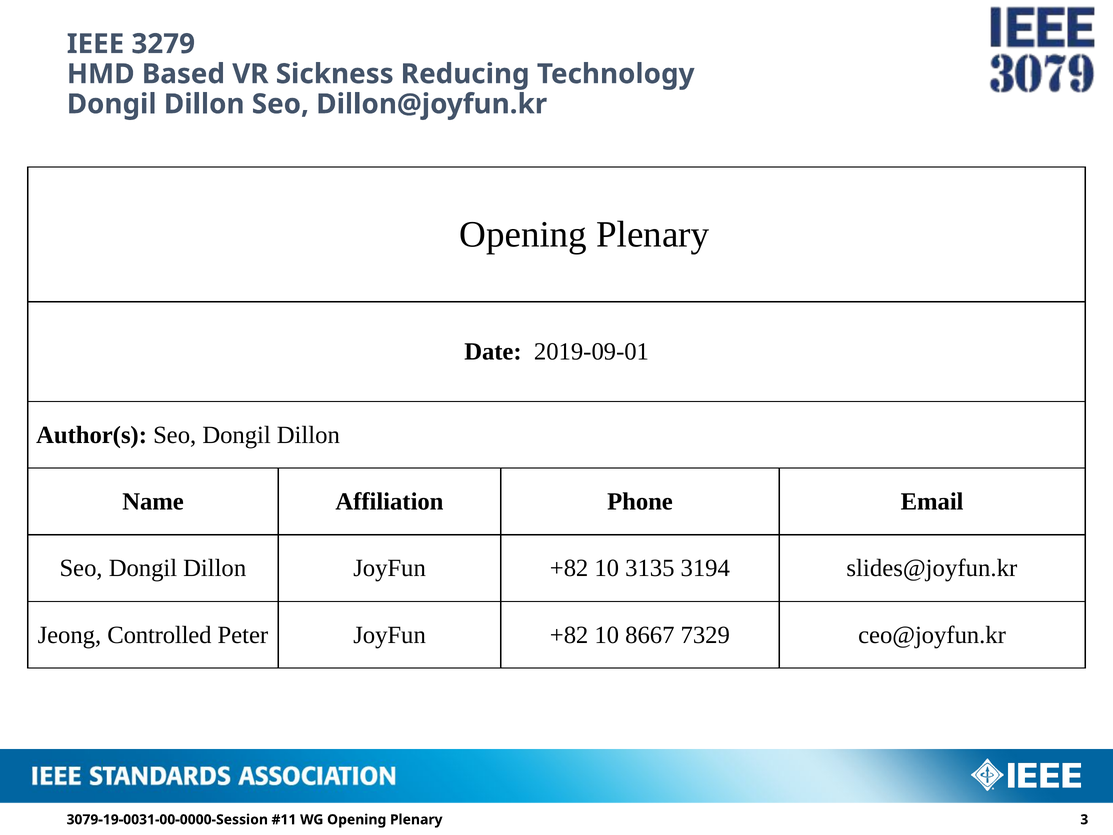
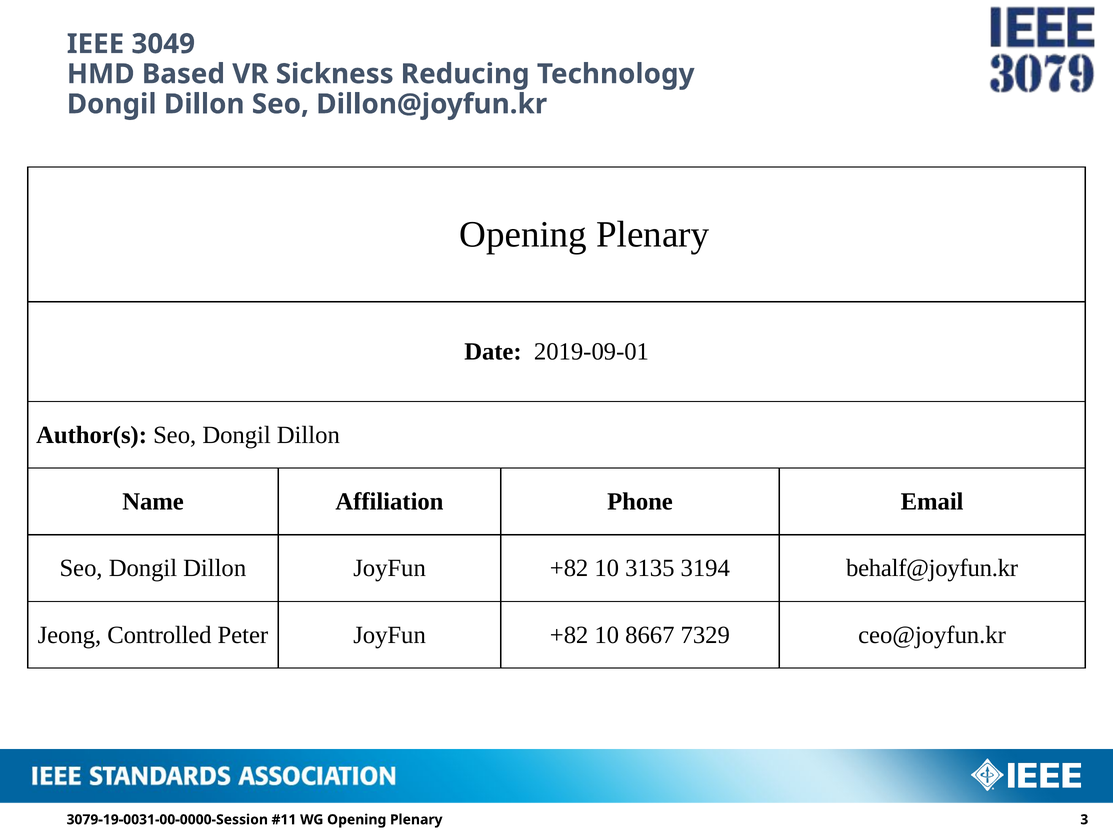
3279: 3279 -> 3049 (163, 44)
slides@joyfun.kr: slides@joyfun.kr -> behalf@joyfun.kr (932, 568)
